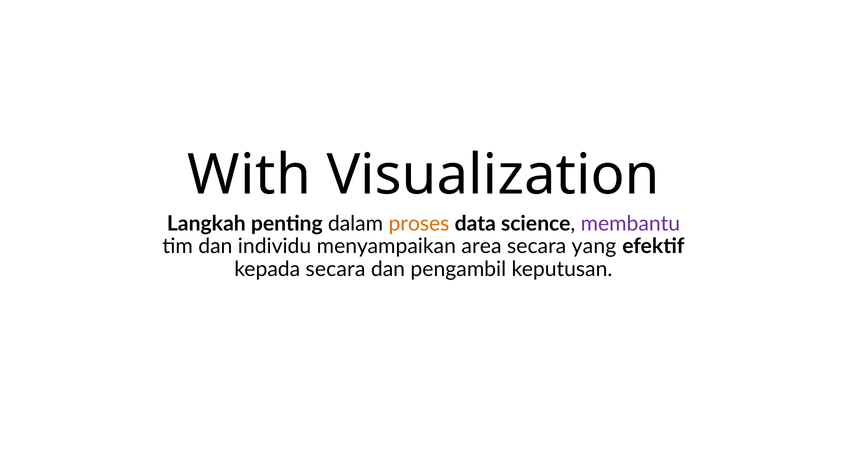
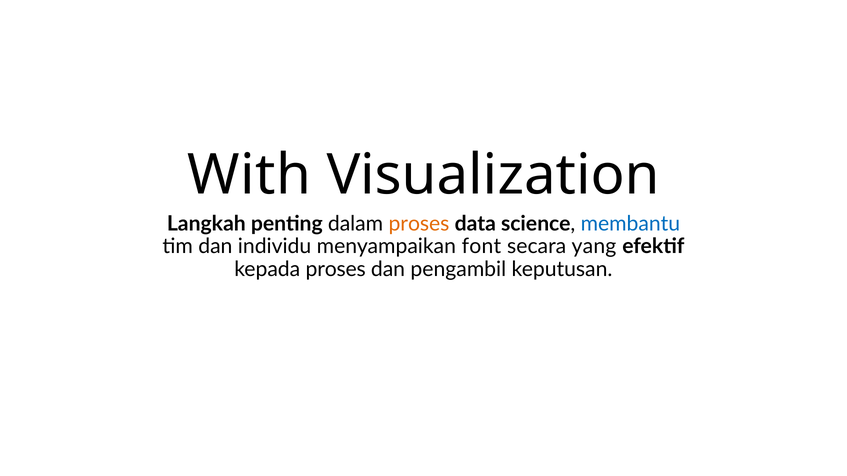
membantu colour: purple -> blue (630, 224)
area: area -> font (481, 247)
kepada secara: secara -> proses (336, 270)
